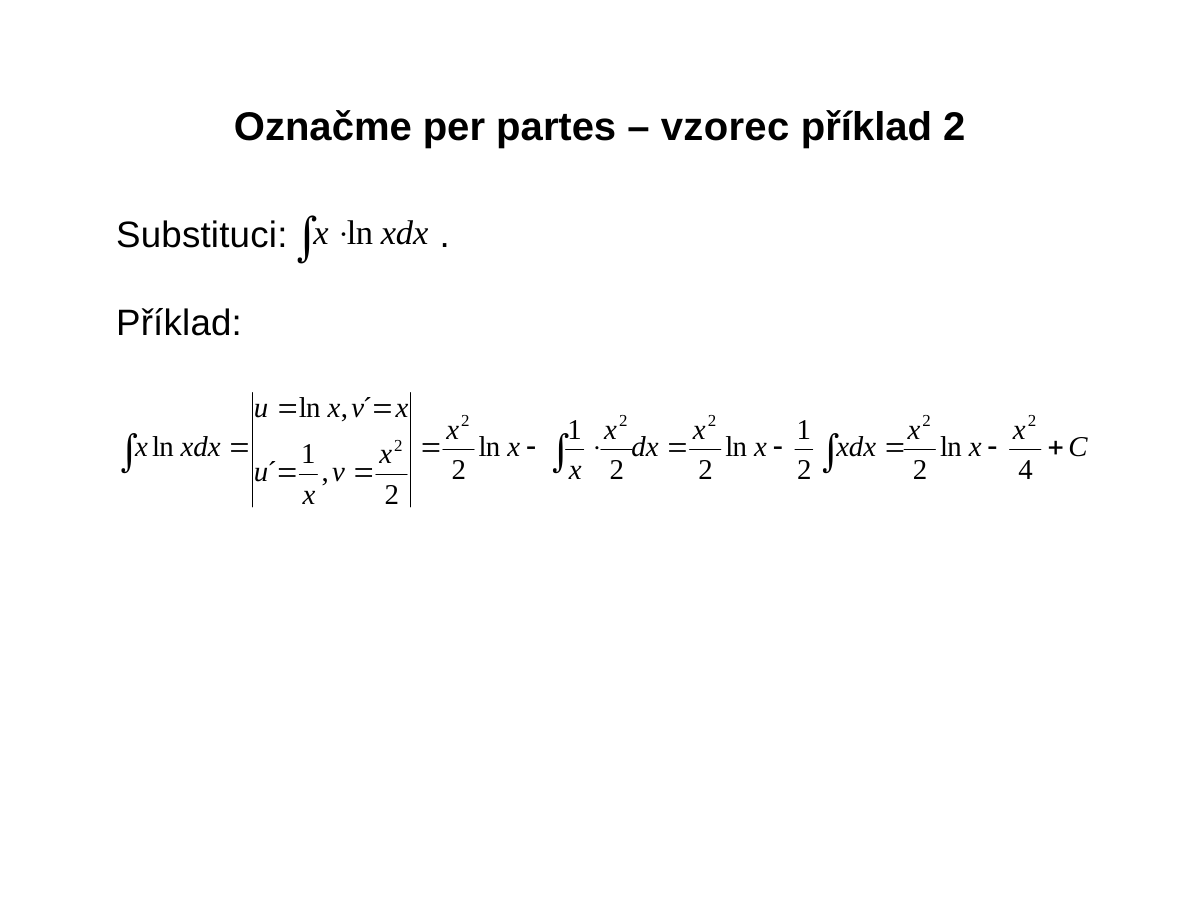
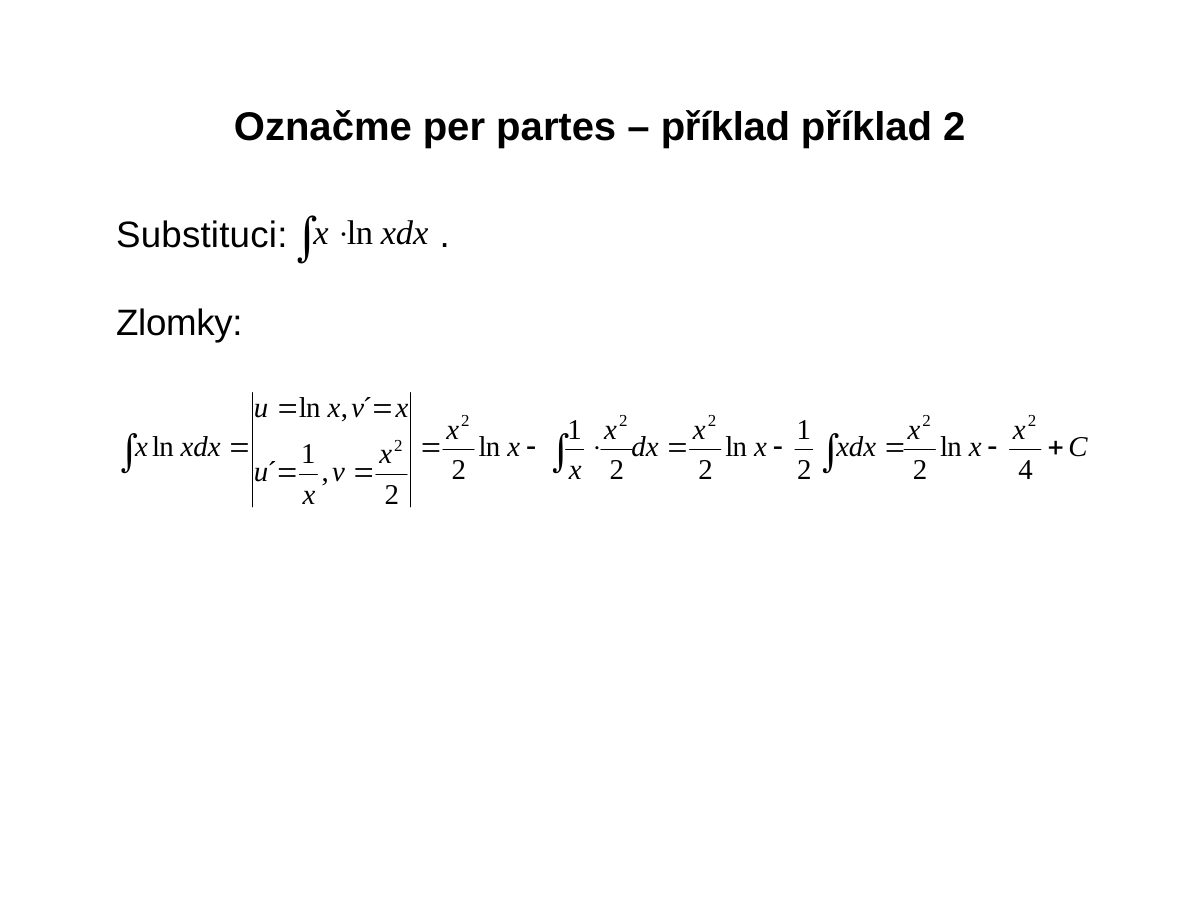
vzorec: vzorec -> příklad (725, 127)
Příklad: Příklad -> Zlomky (179, 323)
